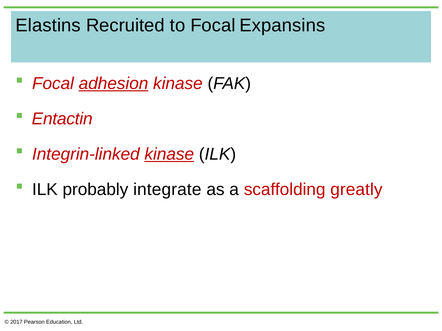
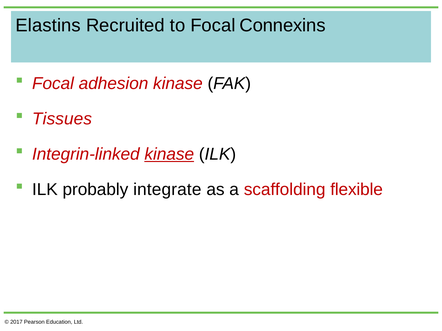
Expansins: Expansins -> Connexins (283, 26)
adhesion underline: present -> none (114, 84)
Entactin: Entactin -> Tissues (62, 119)
greatly: greatly -> flexible (357, 190)
